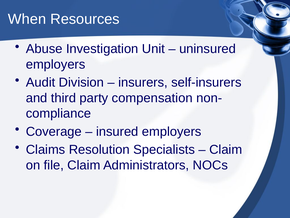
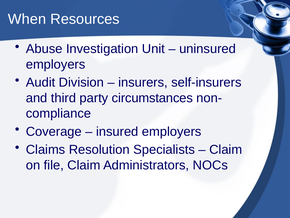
compensation: compensation -> circumstances (152, 98)
